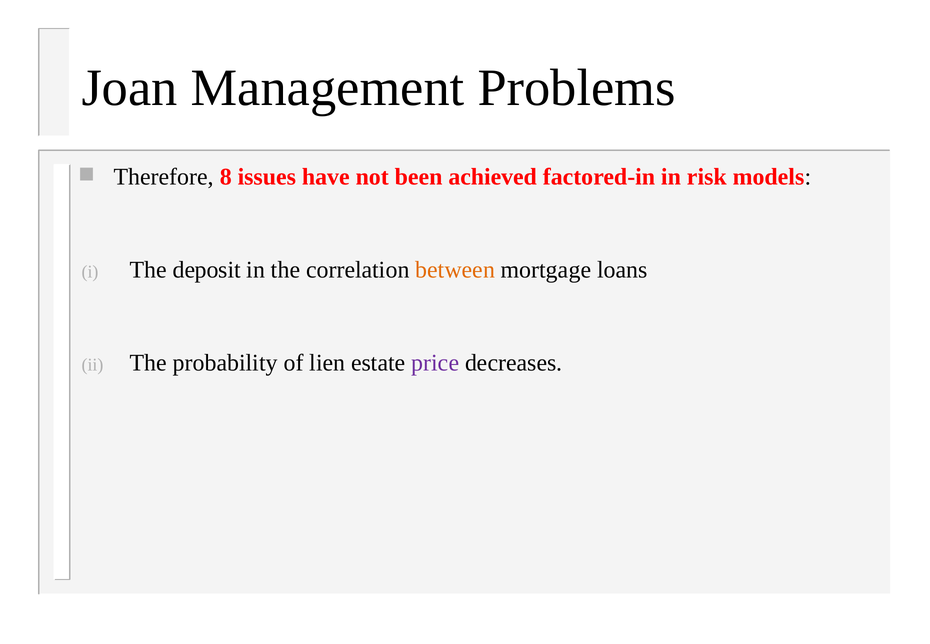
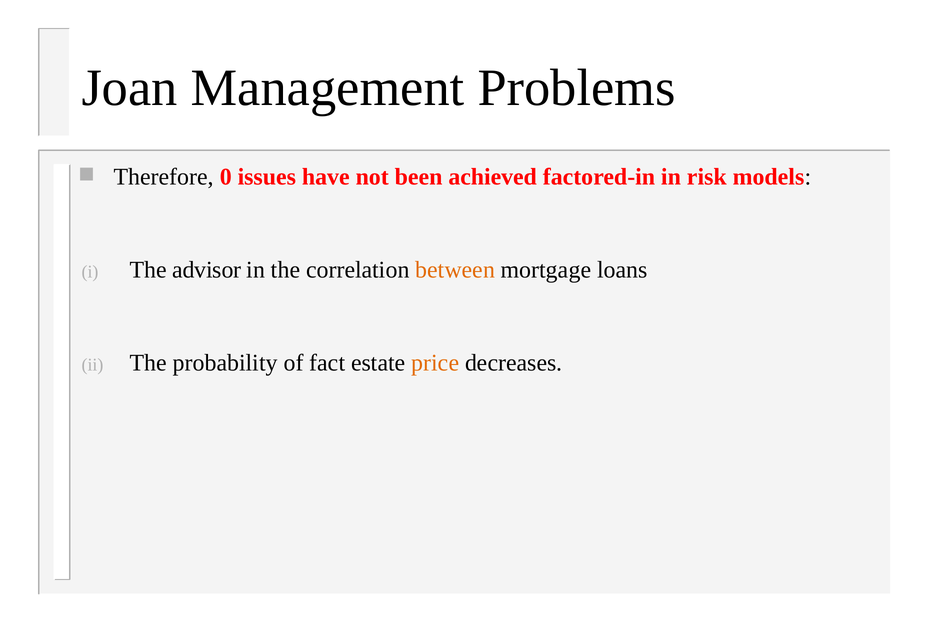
8: 8 -> 0 (226, 177)
deposit: deposit -> advisor (207, 270)
lien: lien -> fact (327, 363)
price colour: purple -> orange (435, 363)
